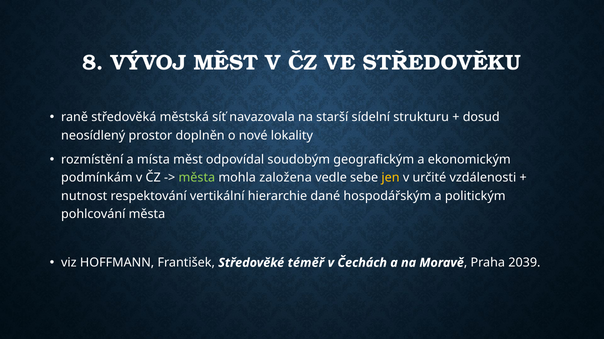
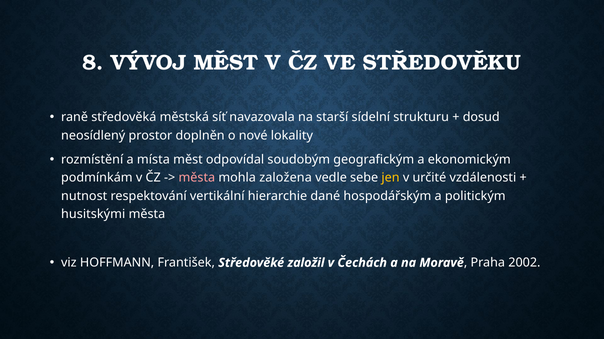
města colour: light green -> pink (197, 178)
pohlcování: pohlcování -> husitskými (93, 214)
téměř: téměř -> založil (306, 263)
2039: 2039 -> 2002 (524, 263)
